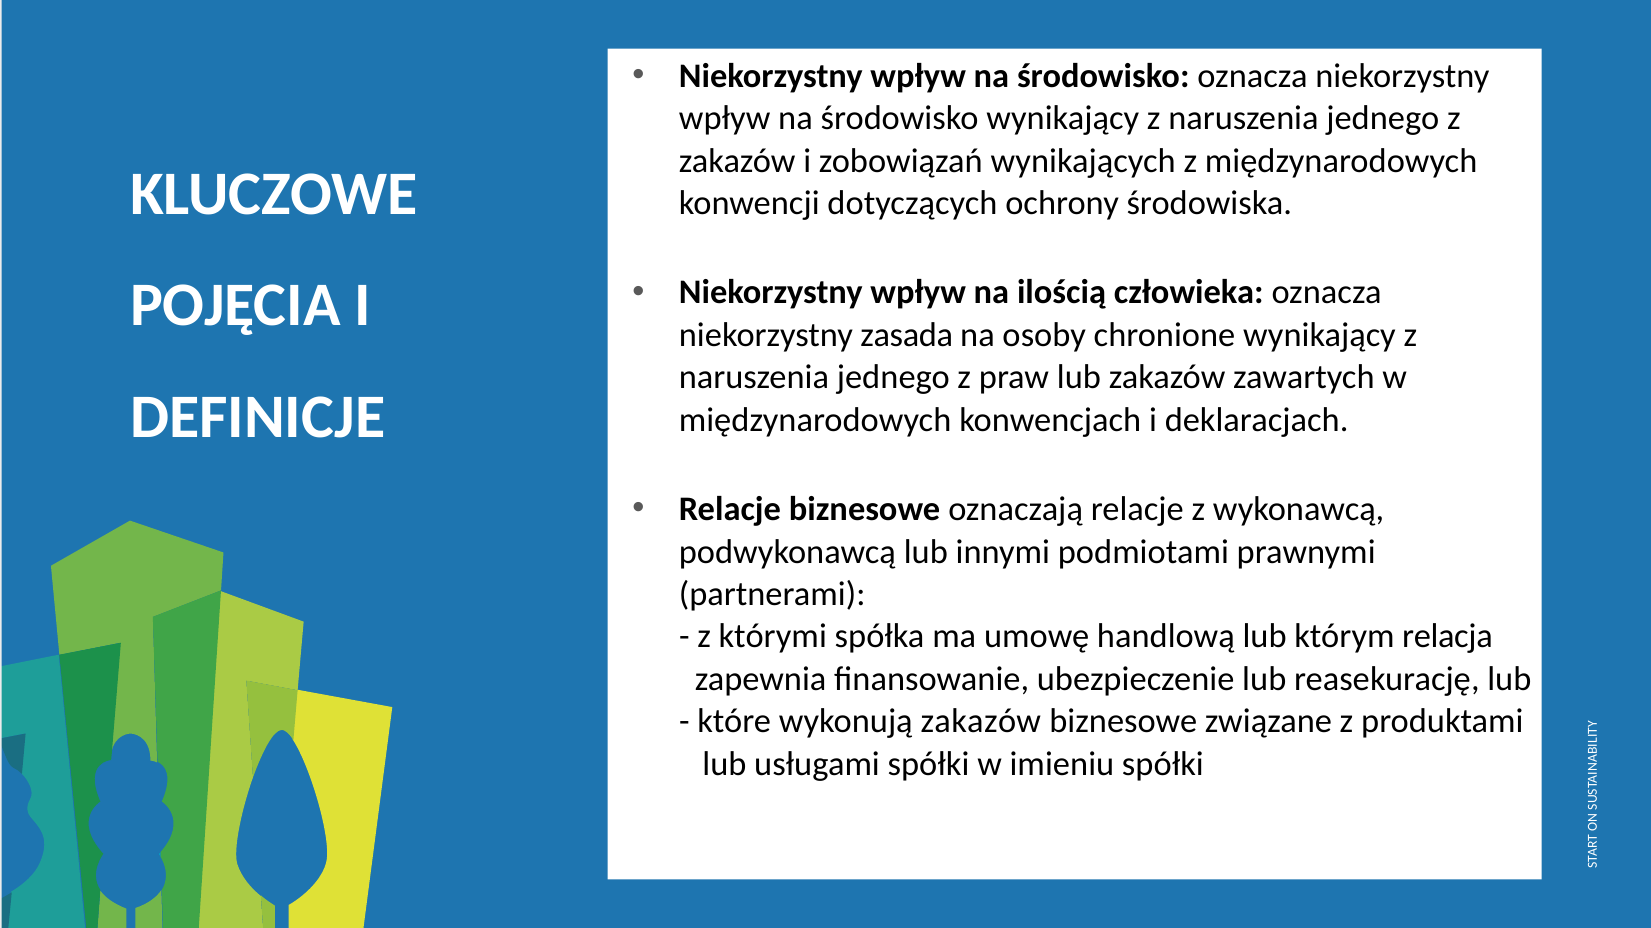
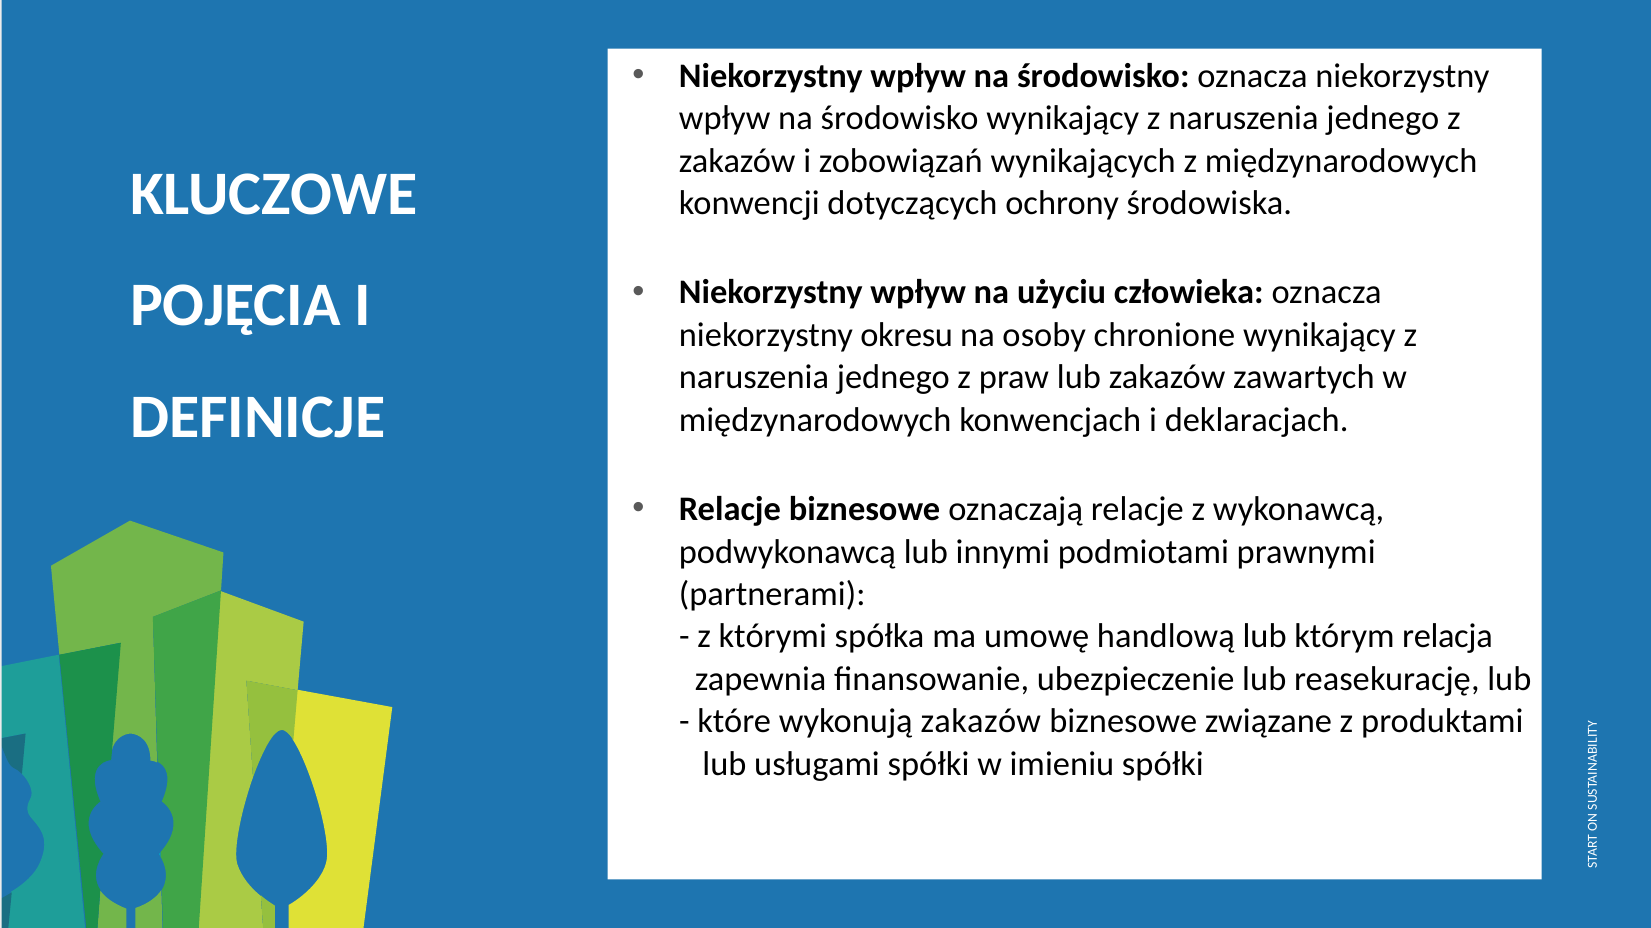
ilością: ilością -> użyciu (1062, 293)
zasada: zasada -> okresu (907, 335)
